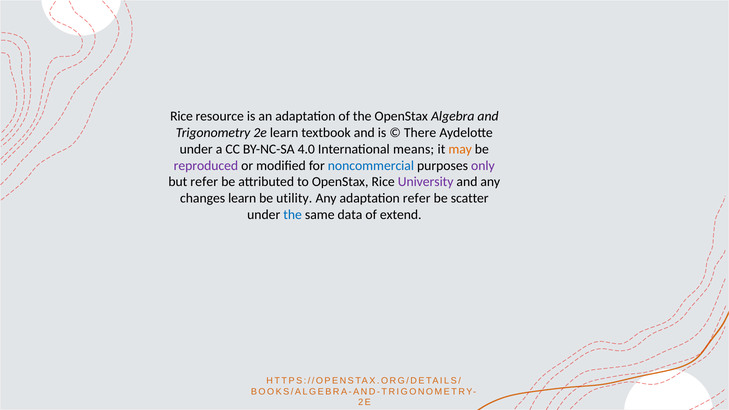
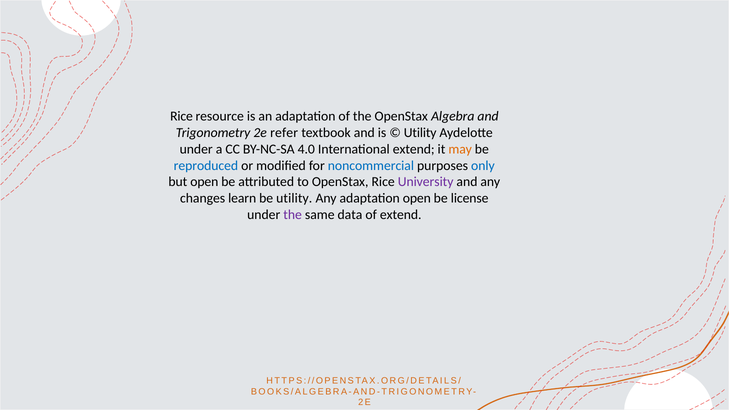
2e learn: learn -> refer (284, 133)
There: There -> Utility (420, 133)
International means: means -> extend (414, 149)
reproduced colour: purple -> blue (206, 166)
only colour: purple -> blue (483, 166)
but refer: refer -> open (204, 182)
adaptation refer: refer -> open (417, 198)
scatter: scatter -> license (470, 198)
the colour: blue -> purple (293, 215)
